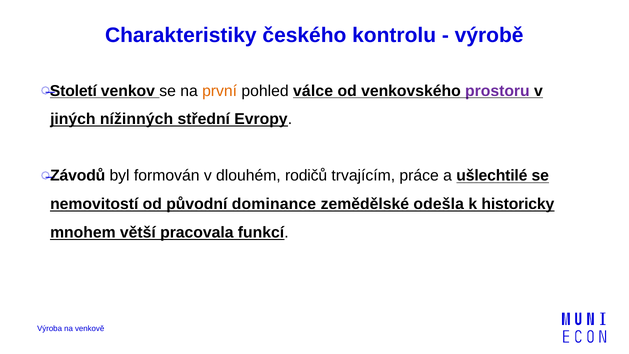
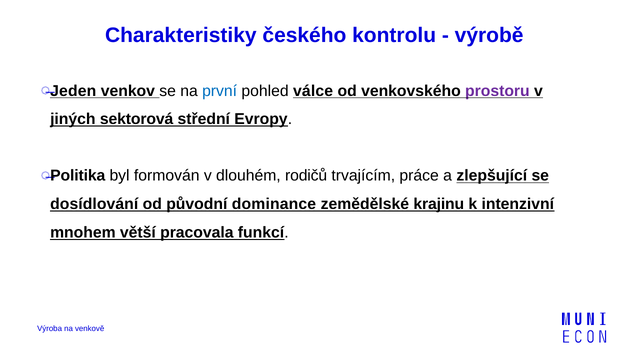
Století: Století -> Jeden (73, 91)
první colour: orange -> blue (220, 91)
nížinných: nížinných -> sektorová (137, 119)
Závodů: Závodů -> Politika (78, 176)
ušlechtilé: ušlechtilé -> zlepšující (492, 176)
nemovitostí: nemovitostí -> dosídlování (94, 204)
odešla: odešla -> krajinu (439, 204)
historicky: historicky -> intenzivní (518, 204)
